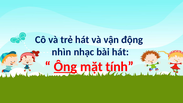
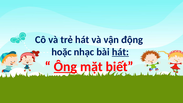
nhìn: nhìn -> hoặc (62, 52)
hát underline: none -> present (120, 52)
tính: tính -> biết (120, 67)
